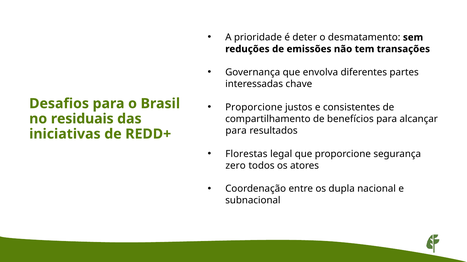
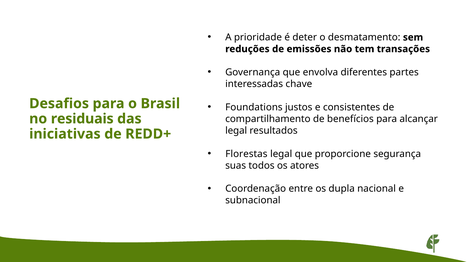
Proporcione: Proporcione -> Foundations (254, 108)
para: para -> legal (236, 131)
zero: zero -> suas (236, 166)
